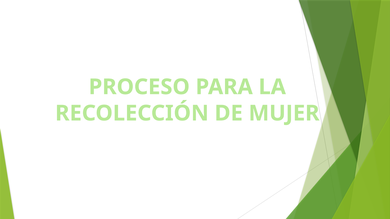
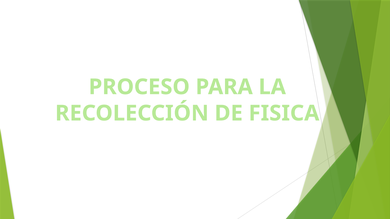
MUJER: MUJER -> FISICA (284, 113)
